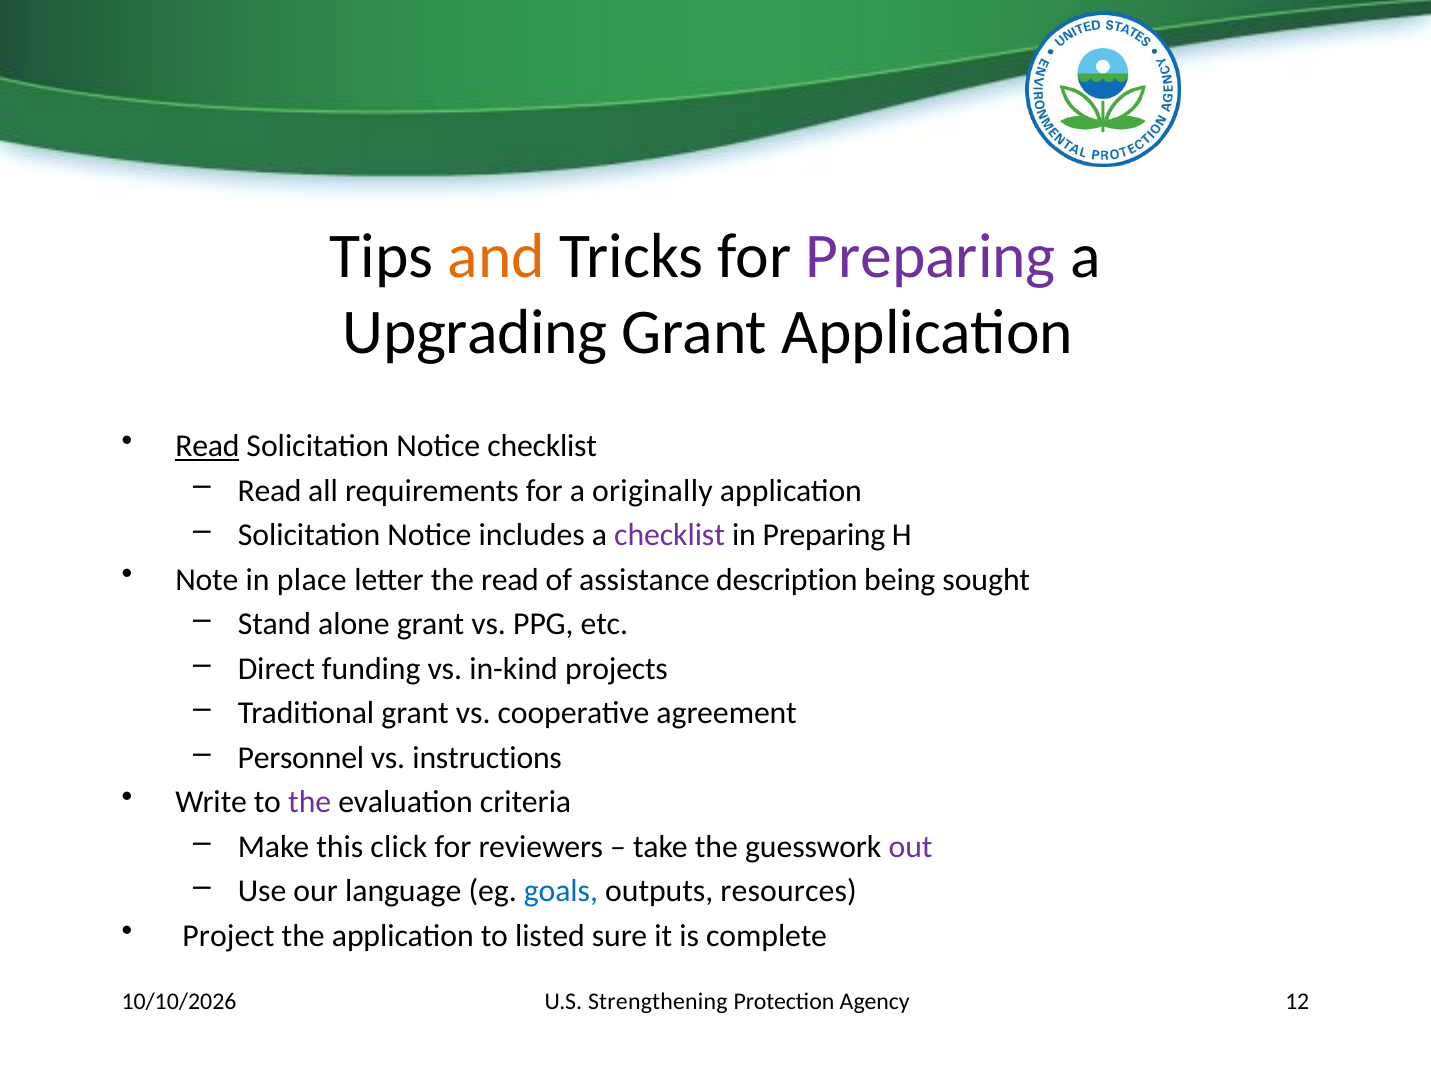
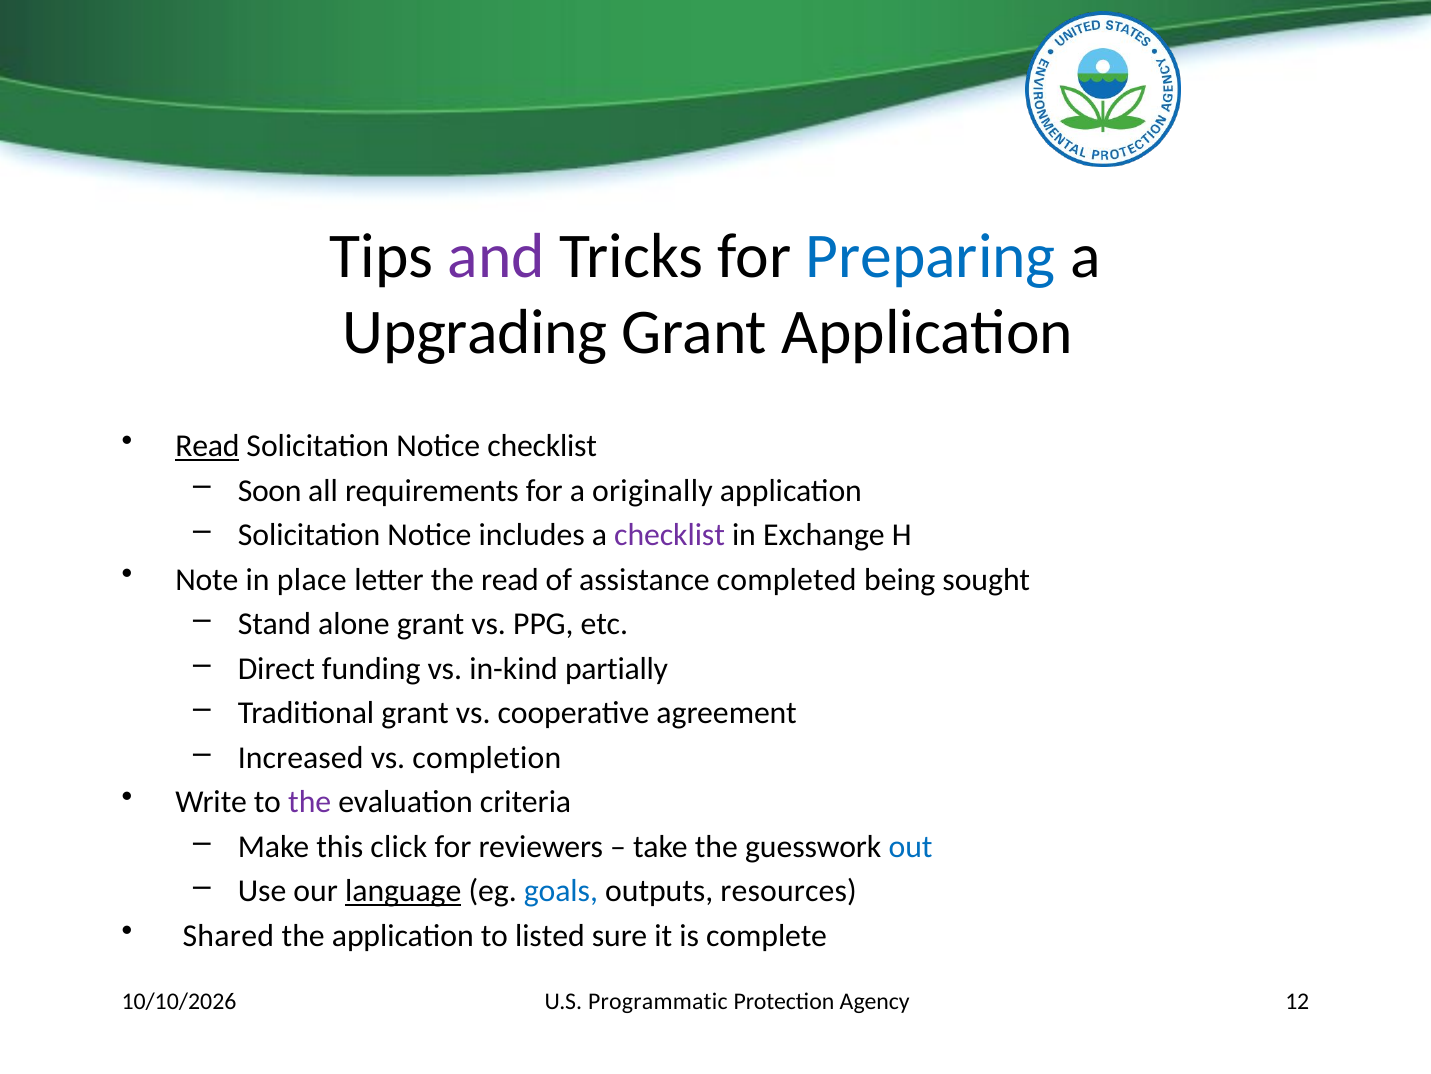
and colour: orange -> purple (496, 256)
Preparing colour: purple -> blue (931, 256)
Read: Read -> Soon (270, 490)
in Preparing: Preparing -> Exchange (824, 535)
description: description -> completed (787, 579)
projects: projects -> partially (616, 668)
Personnel: Personnel -> Increased (301, 757)
instructions: instructions -> completion (487, 757)
out colour: purple -> blue (911, 846)
language underline: none -> present (403, 891)
Project: Project -> Shared (228, 935)
Strengthening: Strengthening -> Programmatic (658, 1001)
